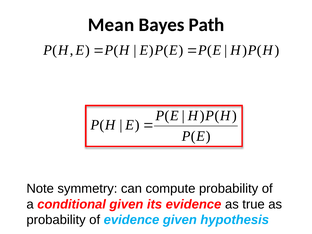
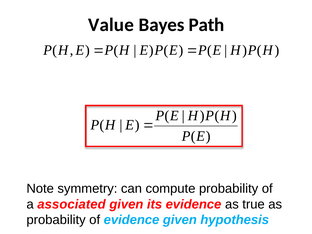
Mean: Mean -> Value (111, 25)
conditional: conditional -> associated (71, 204)
